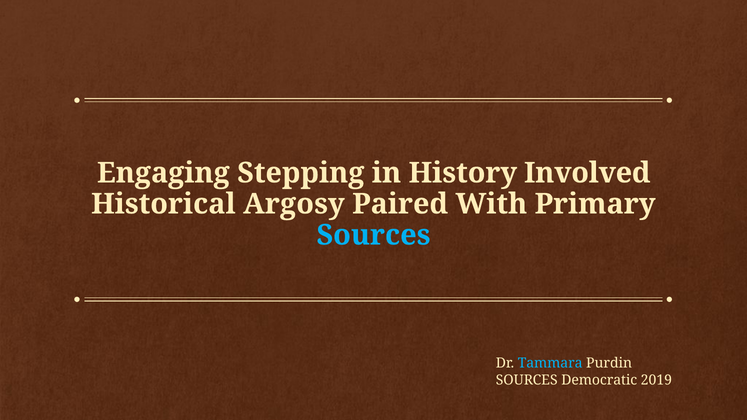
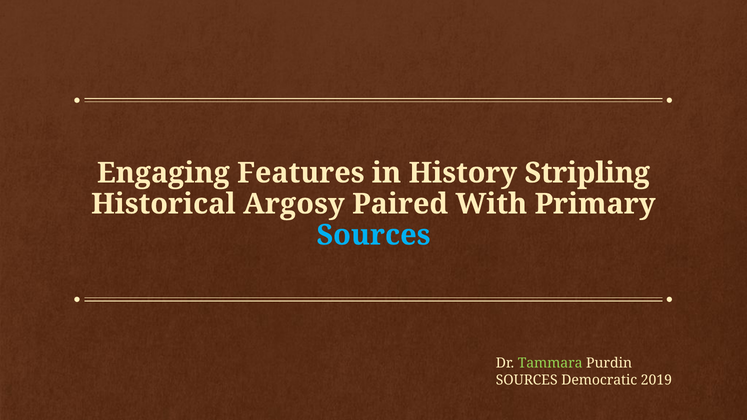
Stepping: Stepping -> Features (301, 173)
Involved: Involved -> Stripling (587, 173)
Tammara colour: light blue -> light green (550, 363)
